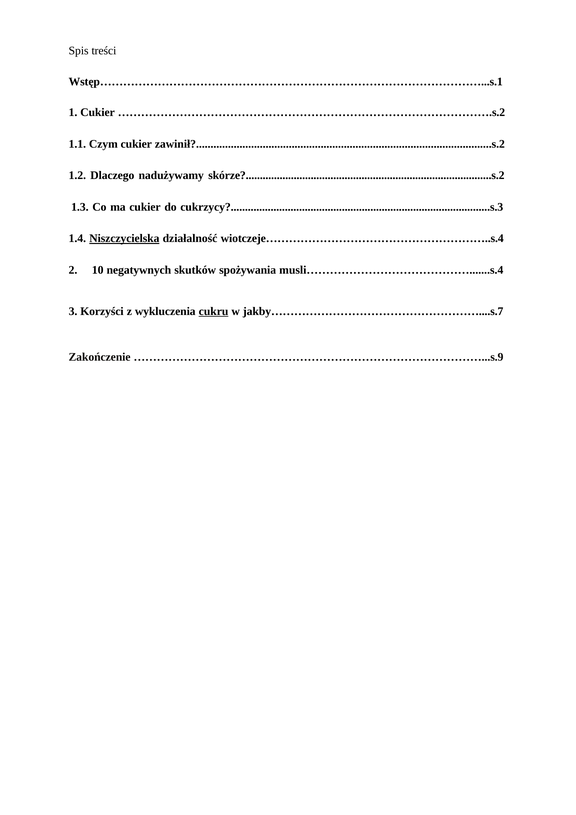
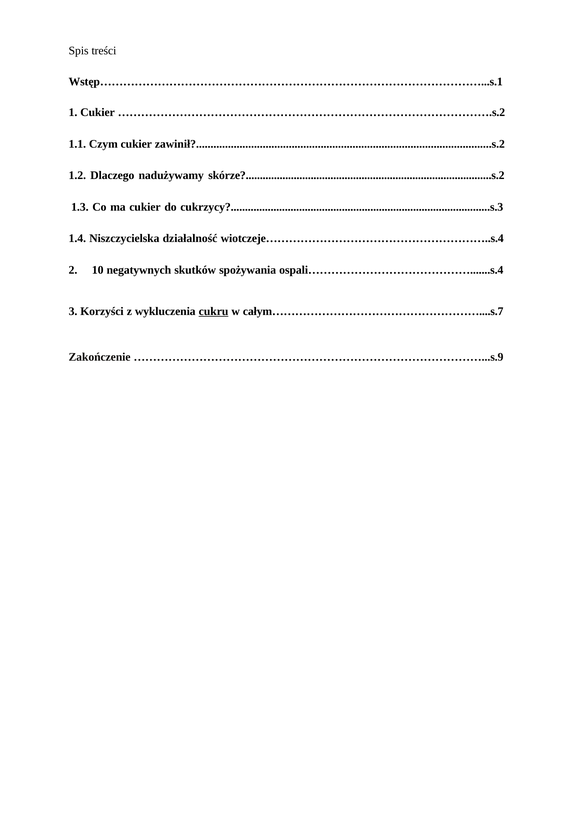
Niszczycielska underline: present -> none (124, 239)
musli…………………………………….......s.4: musli…………………………………….......s.4 -> ospali…………………………………….......s.4 (391, 270)
jakby………………………………………………....s.7: jakby………………………………………………....s.7 -> całym………………………………………………....s.7 (373, 312)
